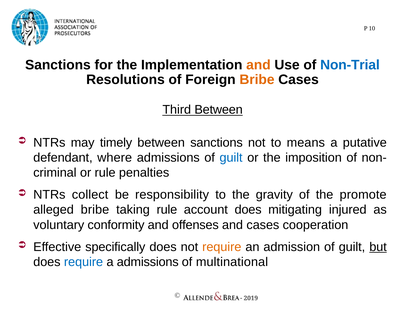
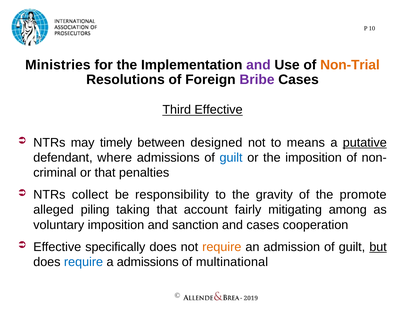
Sanctions: Sanctions -> Ministries (58, 65)
and colour: orange -> purple (258, 65)
Non-Trial colour: blue -> orange (350, 65)
Bribe colour: orange -> purple (257, 80)
Third Between: Between -> Effective (219, 110)
between sanctions: sanctions -> designed (216, 143)
putative underline: none -> present (365, 143)
or rule: rule -> that (105, 173)
alleged bribe: bribe -> piling (95, 210)
taking rule: rule -> that (167, 210)
account does: does -> fairly (248, 210)
injured: injured -> among (348, 210)
voluntary conformity: conformity -> imposition (116, 225)
offenses: offenses -> sanction (195, 225)
